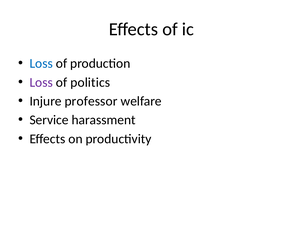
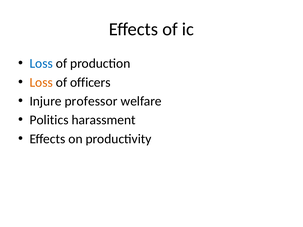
Loss colour: purple -> orange (41, 82)
politics: politics -> officers (90, 82)
Service: Service -> Politics (49, 120)
